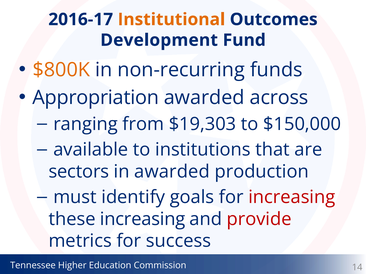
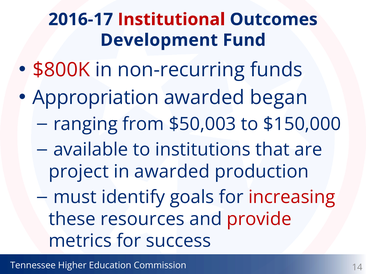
Institutional colour: orange -> red (171, 19)
$800K colour: orange -> red (61, 70)
across: across -> began (279, 98)
$19,303: $19,303 -> $50,003 (202, 124)
sectors: sectors -> project (79, 172)
these increasing: increasing -> resources (142, 219)
